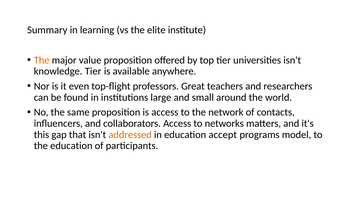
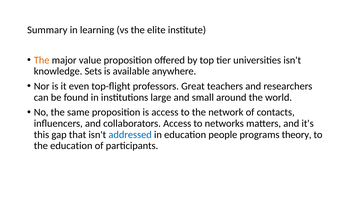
knowledge Tier: Tier -> Sets (93, 71)
addressed colour: orange -> blue (130, 135)
accept: accept -> people (223, 135)
model: model -> theory (297, 135)
